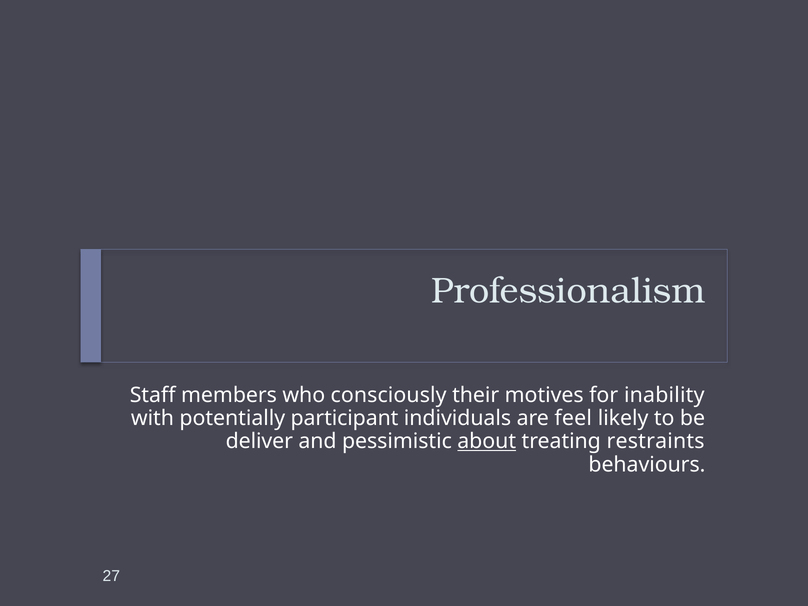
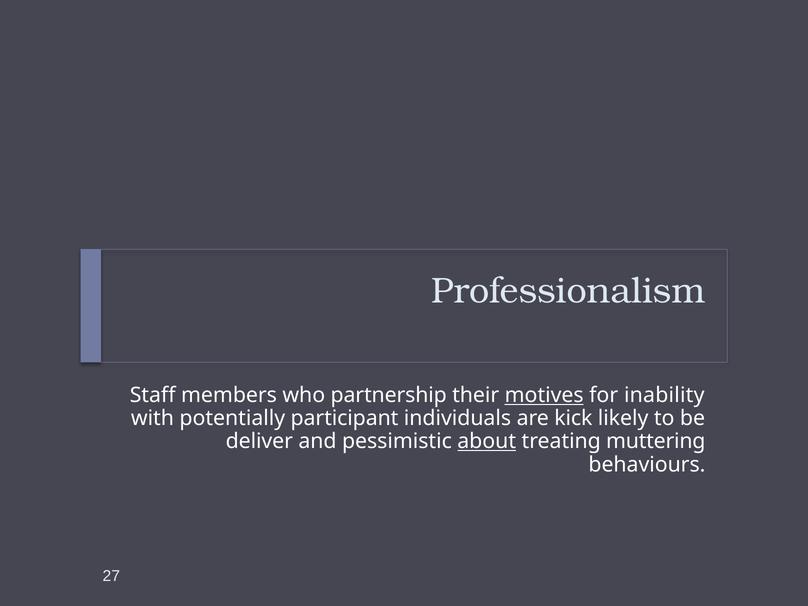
consciously: consciously -> partnership (389, 395)
motives underline: none -> present (544, 395)
feel: feel -> kick (573, 418)
restraints: restraints -> muttering (656, 441)
